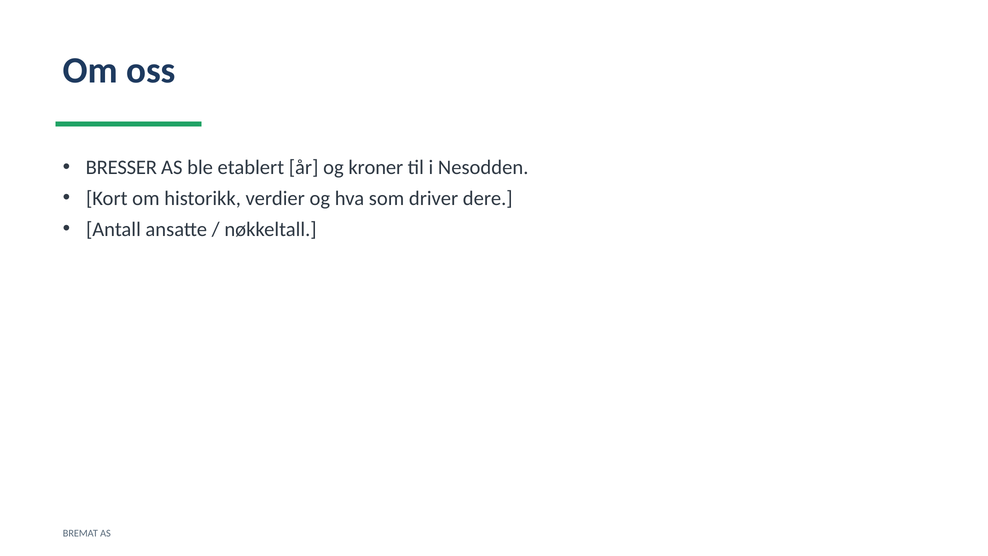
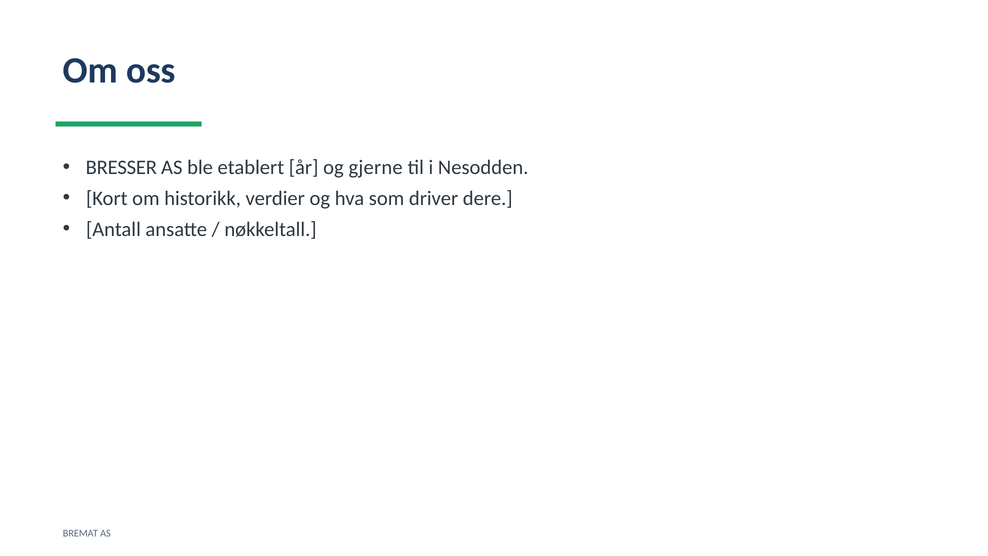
kroner: kroner -> gjerne (376, 167)
